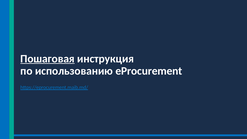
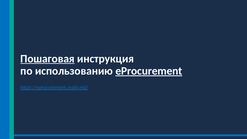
eProcurement underline: none -> present (149, 71)
